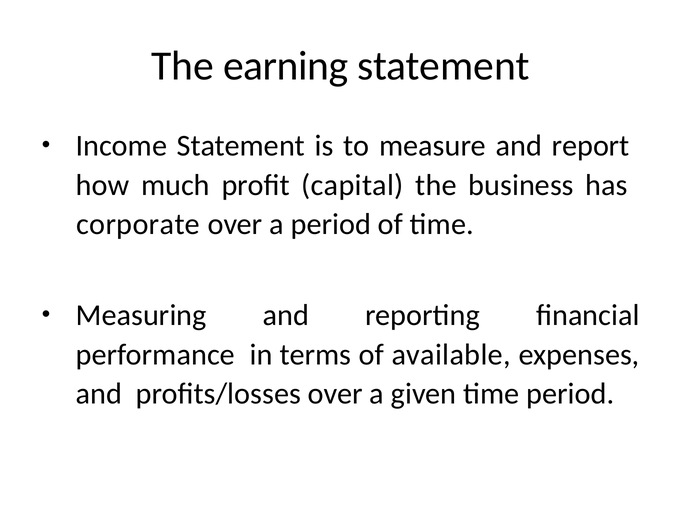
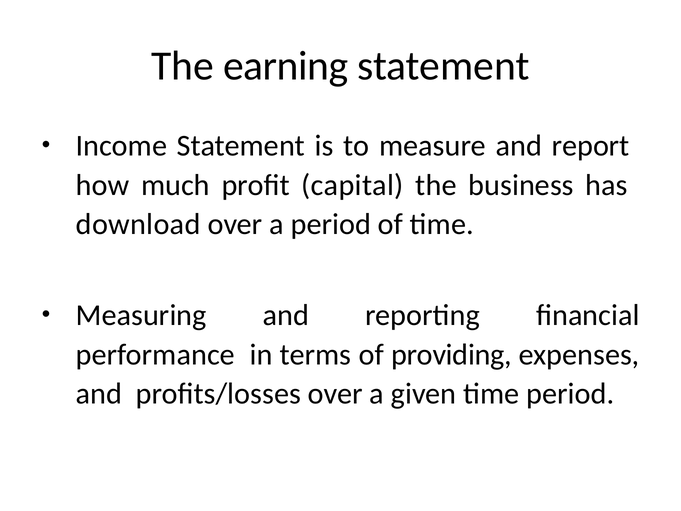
corporate: corporate -> download (138, 224)
available: available -> providing (451, 354)
